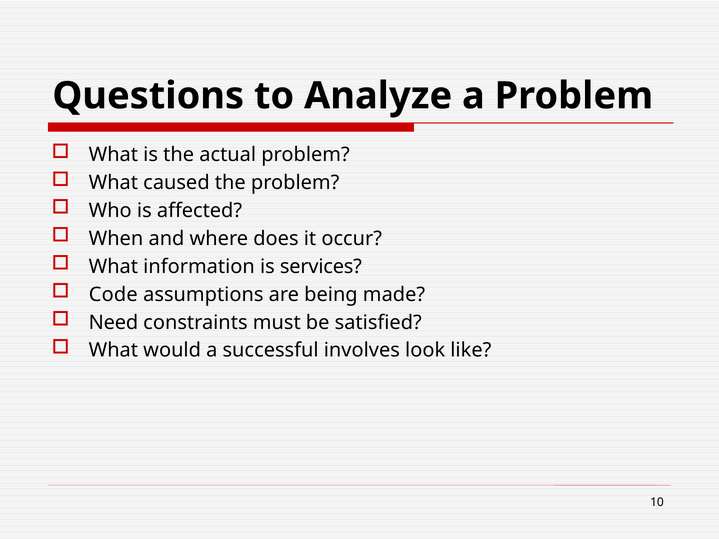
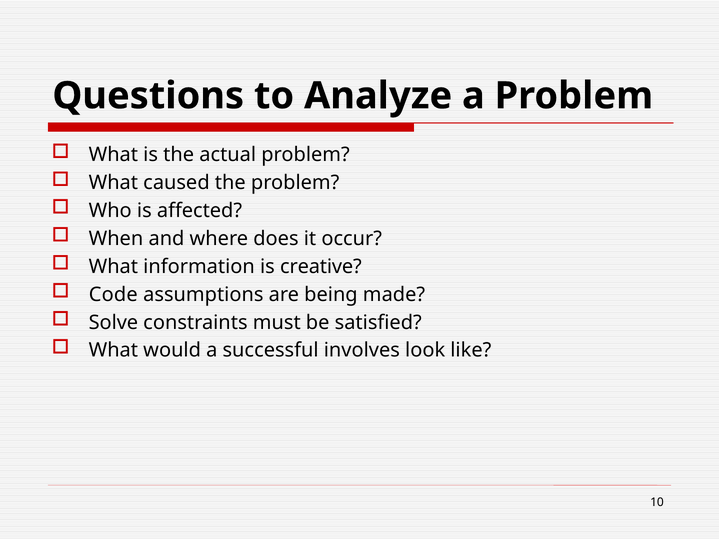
services: services -> creative (321, 267)
Need: Need -> Solve (113, 323)
